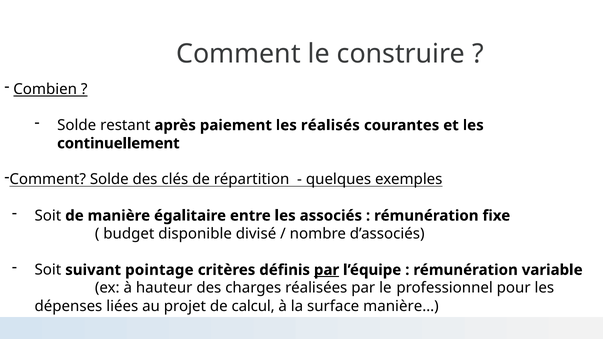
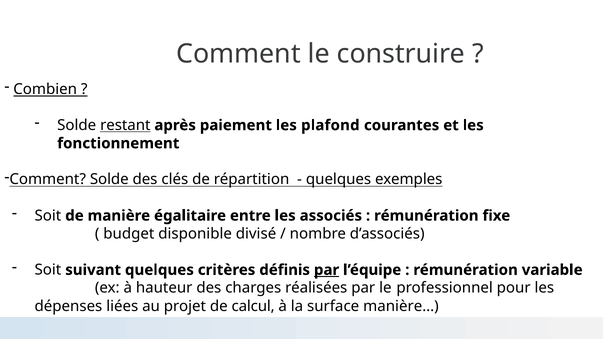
restant underline: none -> present (125, 125)
réalisés: réalisés -> plafond (330, 125)
continuellement: continuellement -> fonctionnement (118, 143)
suivant pointage: pointage -> quelques (159, 270)
